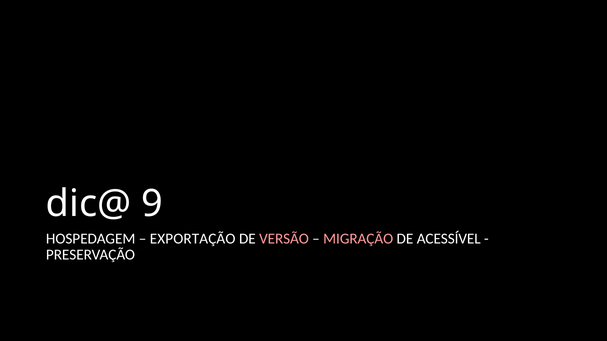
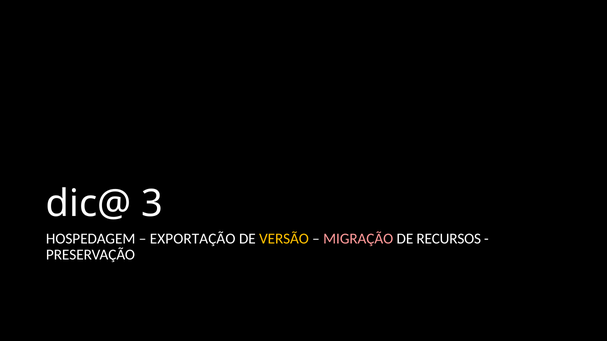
9: 9 -> 3 (152, 204)
VERSÃO colour: pink -> yellow (284, 239)
ACESSÍVEL: ACESSÍVEL -> RECURSOS (449, 239)
